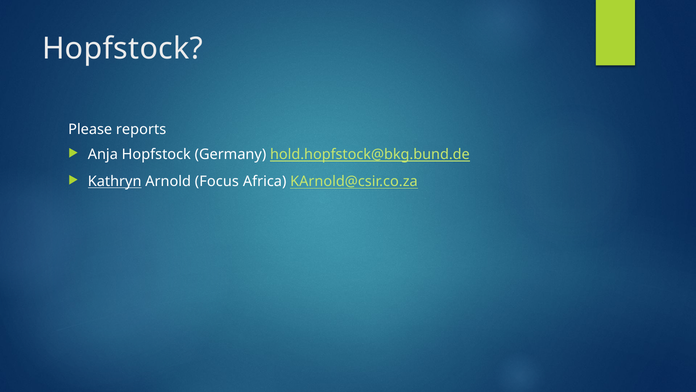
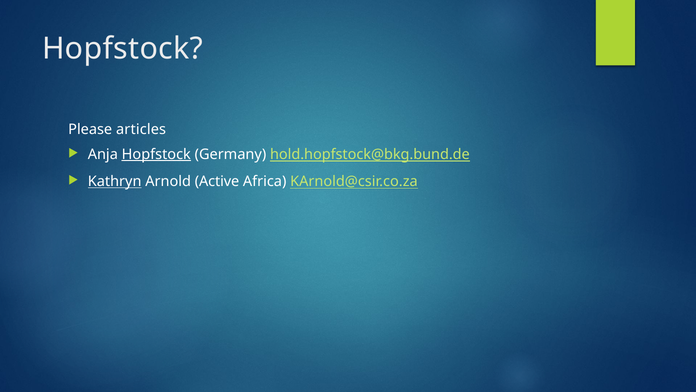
reports: reports -> articles (141, 130)
Hopfstock underline: none -> present (156, 154)
Focus: Focus -> Active (217, 181)
